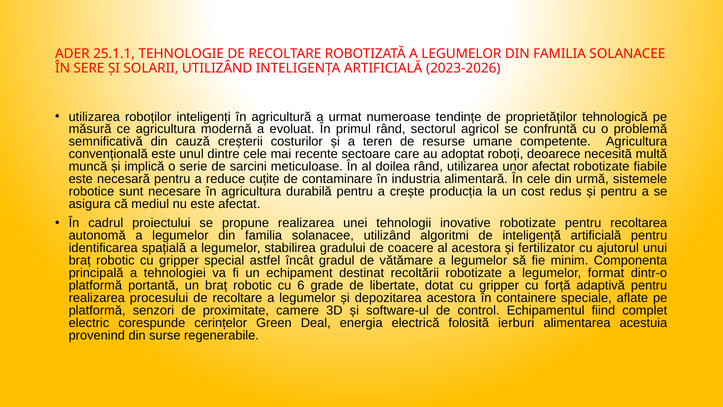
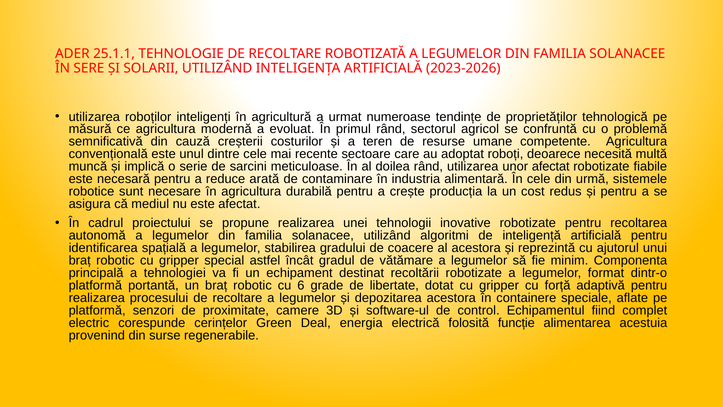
cuțite: cuțite -> arată (264, 179)
fertilizator: fertilizator -> reprezintă (547, 248)
ierburi: ierburi -> funcție (516, 323)
